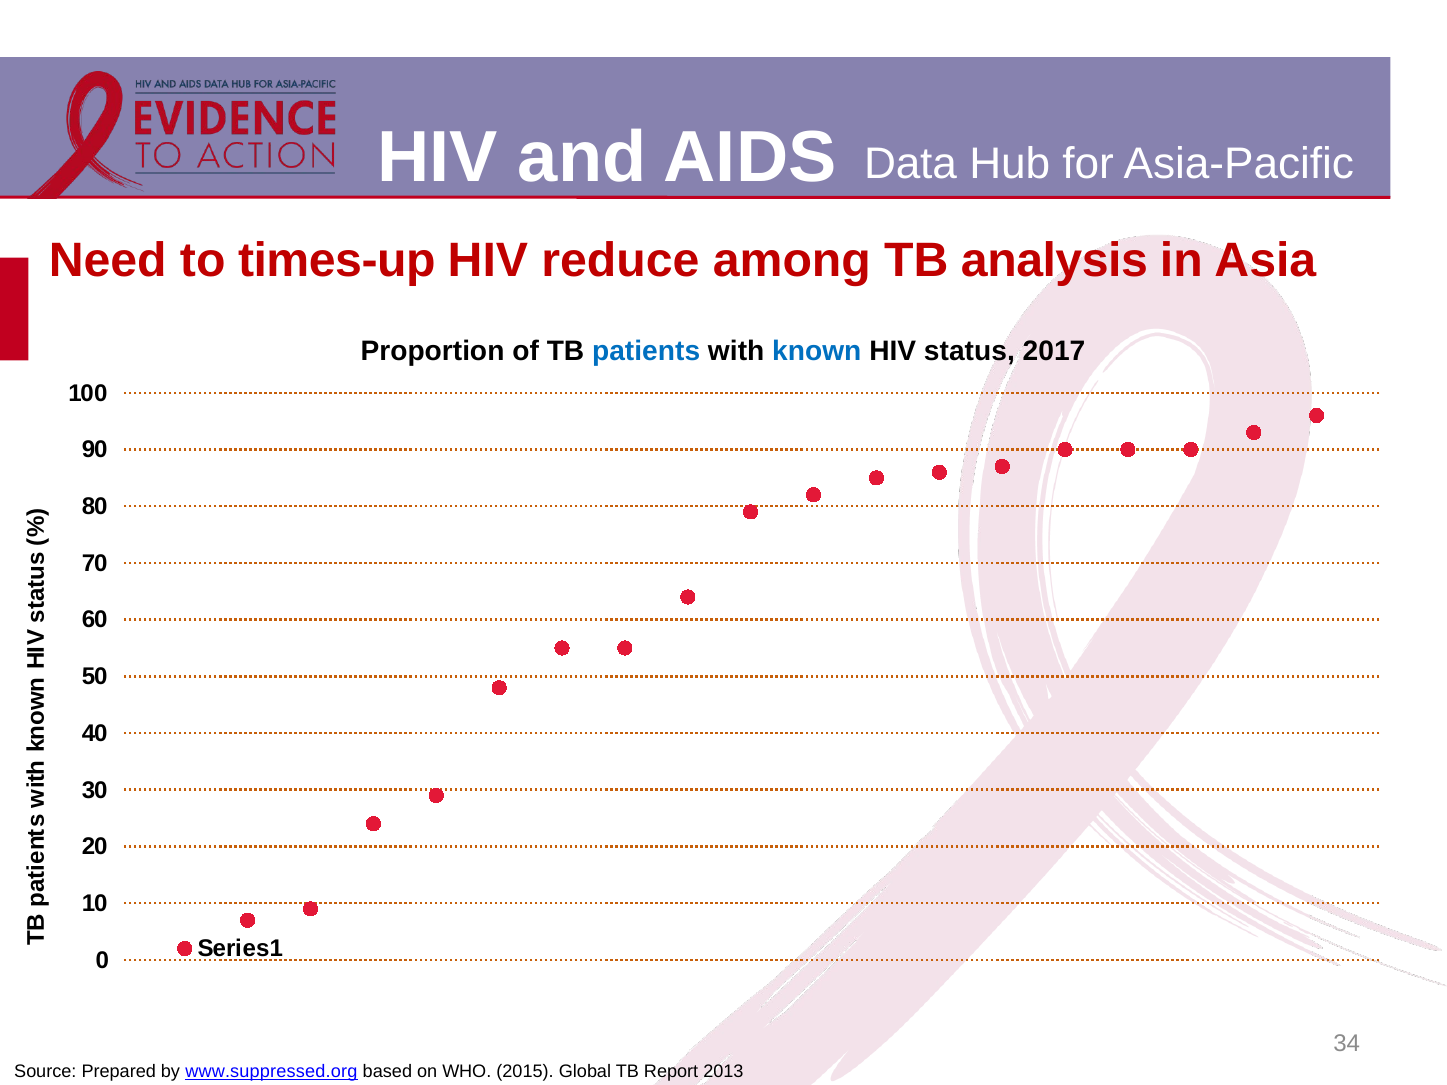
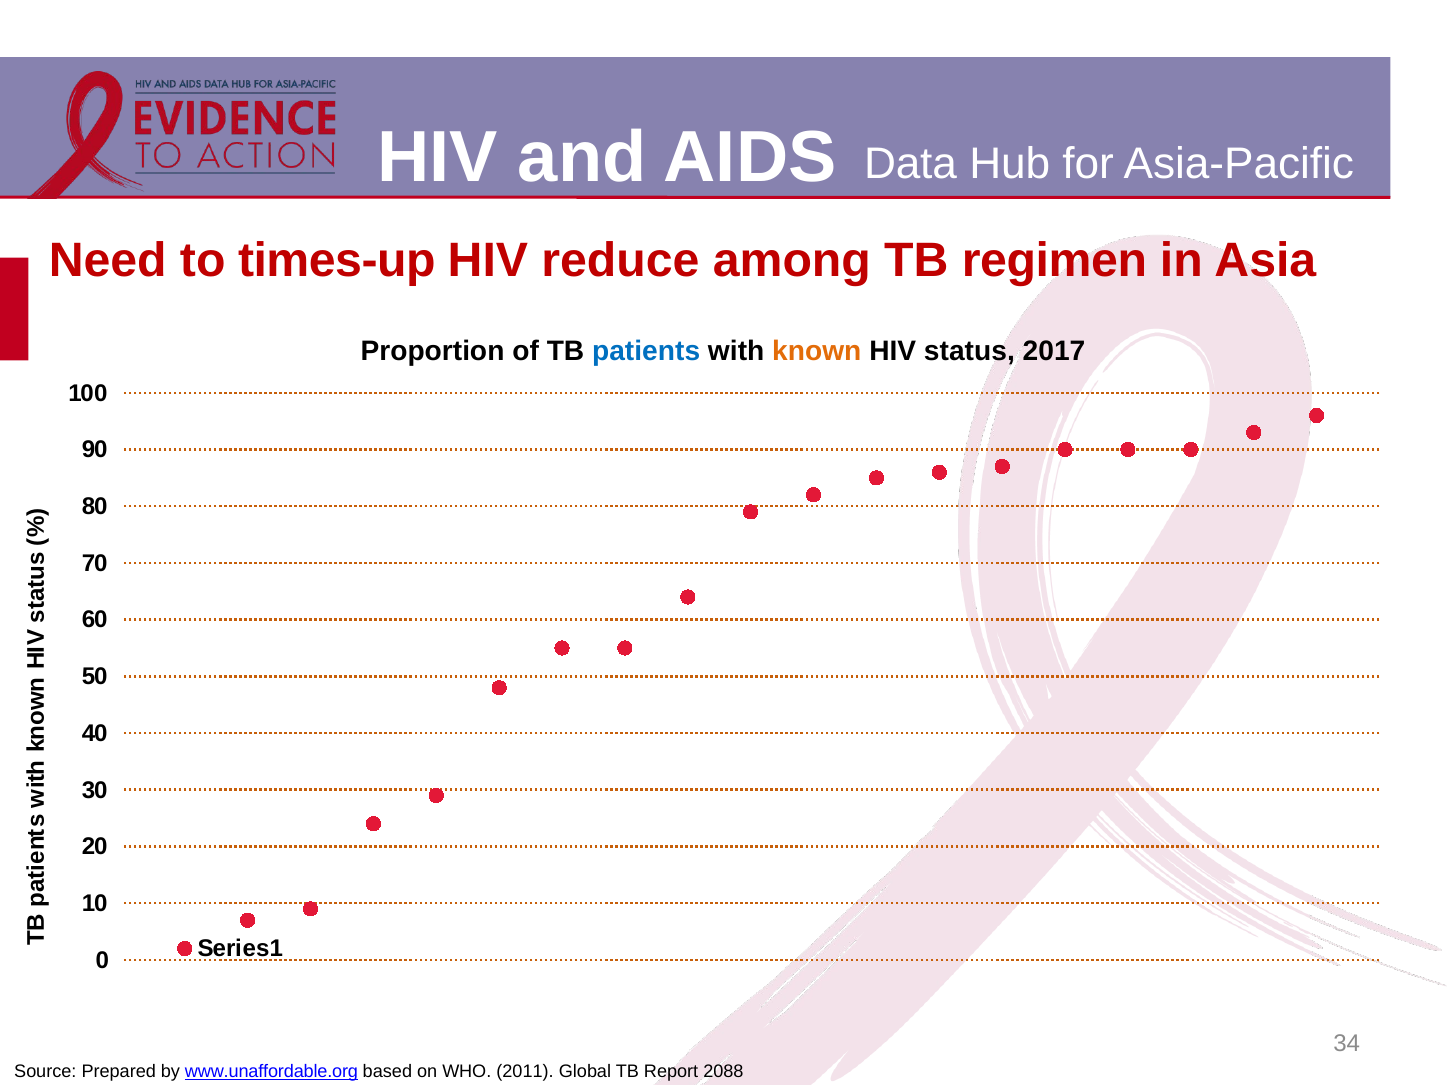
analysis: analysis -> regimen (1054, 261)
known colour: blue -> orange (817, 351)
www.suppressed.org: www.suppressed.org -> www.unaffordable.org (272, 1072)
2015: 2015 -> 2011 (525, 1072)
2013: 2013 -> 2088 (723, 1072)
